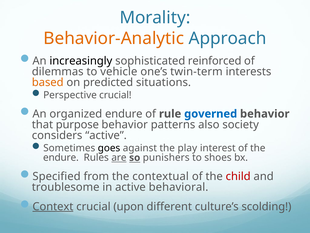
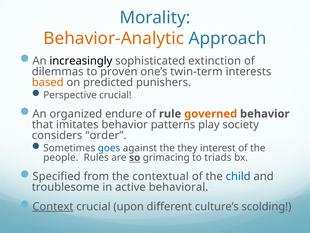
reinforced: reinforced -> extinction (215, 61)
vehicle: vehicle -> proven (119, 71)
situations: situations -> punishers (164, 82)
governed colour: blue -> orange (211, 114)
purpose: purpose -> imitates (77, 124)
also: also -> play (209, 124)
considers active: active -> order (106, 135)
goes colour: black -> blue (109, 148)
play: play -> they (187, 148)
endure: endure -> people (61, 157)
are underline: present -> none (119, 157)
punishers: punishers -> grimacing (166, 157)
shoes: shoes -> triads (218, 157)
child colour: red -> blue (238, 176)
